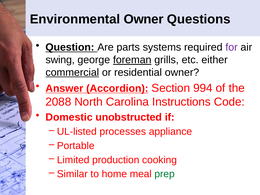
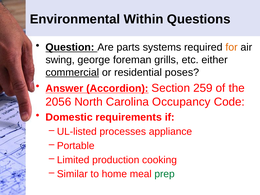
Environmental Owner: Owner -> Within (144, 19)
for colour: purple -> orange (232, 47)
foreman underline: present -> none (132, 60)
residential owner: owner -> poses (182, 72)
994: 994 -> 259 (203, 88)
2088: 2088 -> 2056 (58, 102)
Instructions: Instructions -> Occupancy (181, 102)
unobstructed: unobstructed -> requirements (129, 117)
